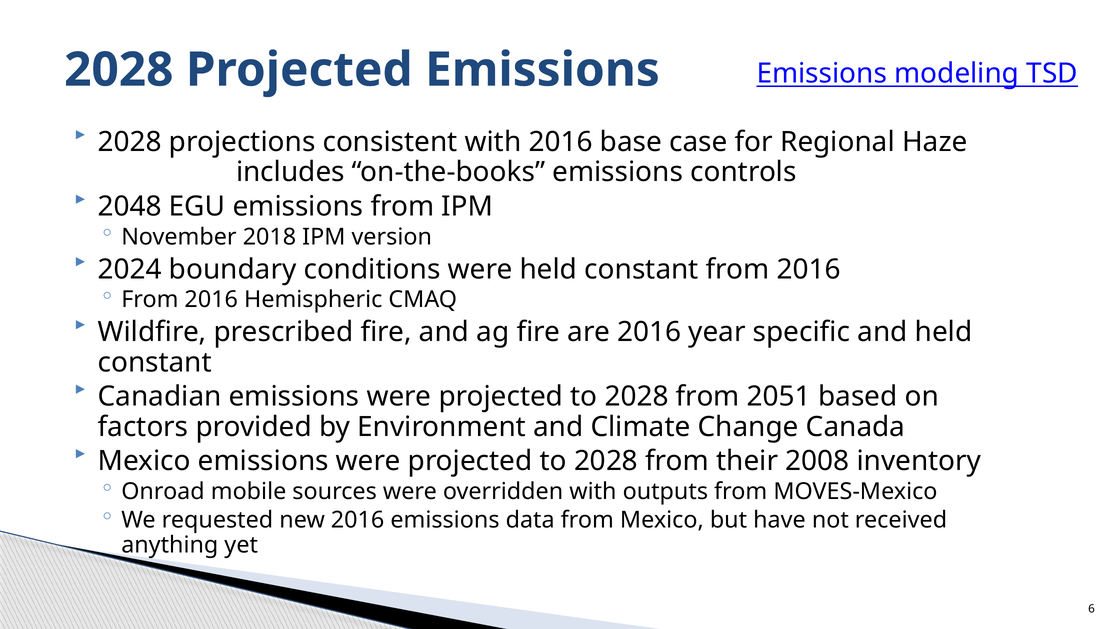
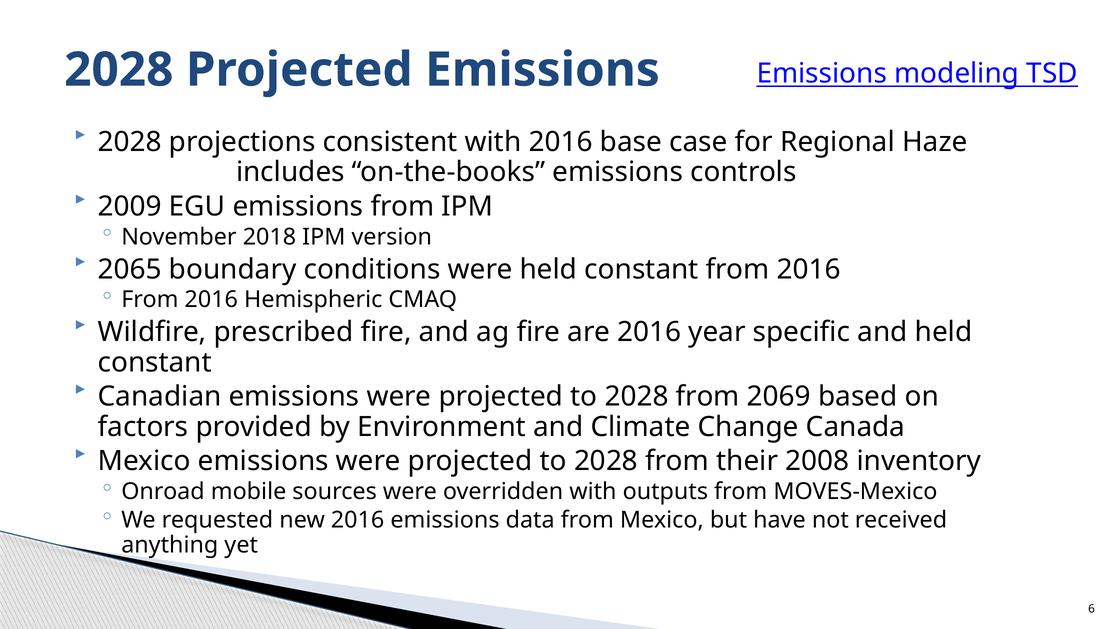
2048: 2048 -> 2009 (130, 207)
2024: 2024 -> 2065 (130, 269)
2051: 2051 -> 2069 (779, 397)
